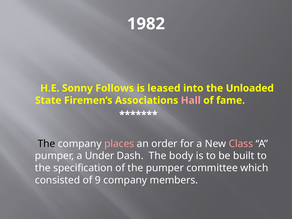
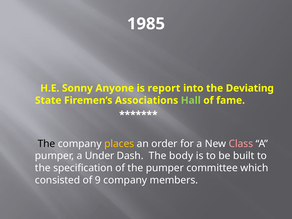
1982: 1982 -> 1985 (146, 24)
Follows: Follows -> Anyone (115, 88)
leased: leased -> report (164, 88)
Unloaded: Unloaded -> Deviating (250, 88)
Hall colour: pink -> light green (191, 100)
places colour: pink -> yellow (119, 144)
